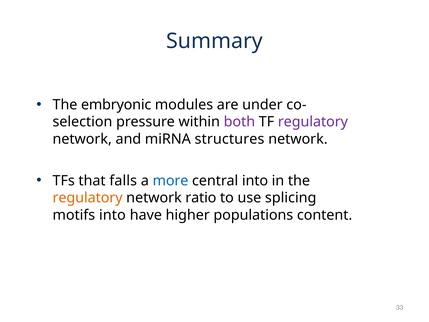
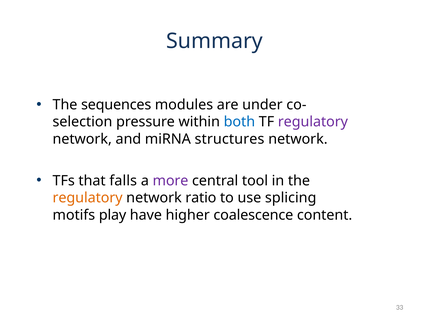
embryonic: embryonic -> sequences (116, 105)
both colour: purple -> blue (239, 122)
more colour: blue -> purple (171, 180)
central into: into -> tool (255, 180)
motifs into: into -> play (113, 215)
populations: populations -> coalescence (253, 215)
